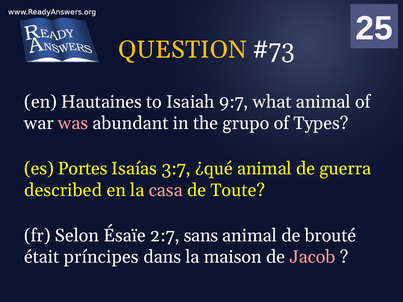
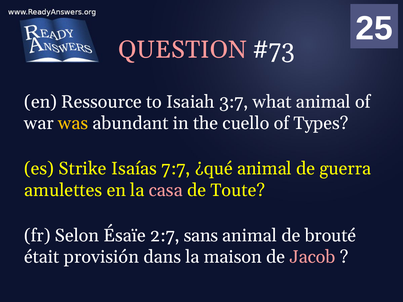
QUESTION colour: yellow -> pink (183, 50)
Hautaines: Hautaines -> Ressource (102, 102)
9:7: 9:7 -> 3:7 (234, 102)
was colour: pink -> yellow (73, 123)
grupo: grupo -> cuello (246, 123)
Portes: Portes -> Strike (83, 169)
3:7: 3:7 -> 7:7 (176, 169)
described: described -> amulettes (63, 190)
príncipes: príncipes -> provisión (101, 257)
